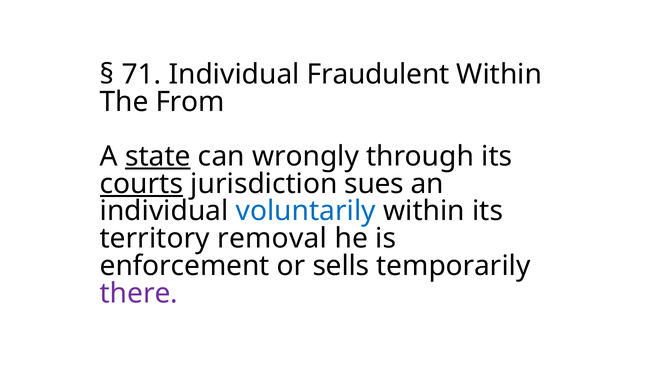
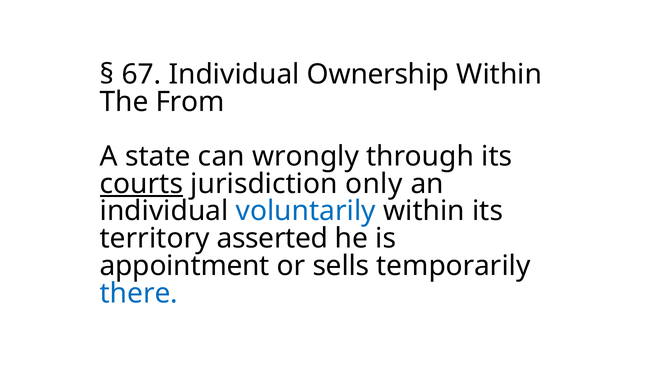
71: 71 -> 67 (141, 74)
Fraudulent: Fraudulent -> Ownership (378, 74)
state underline: present -> none (158, 157)
sues: sues -> only (374, 184)
removal: removal -> asserted (272, 239)
enforcement: enforcement -> appointment (185, 266)
there colour: purple -> blue (139, 293)
